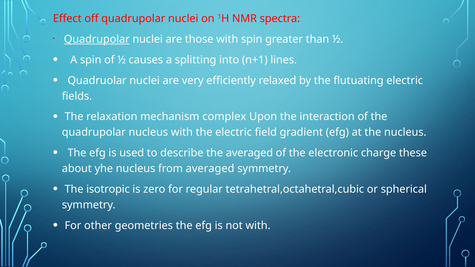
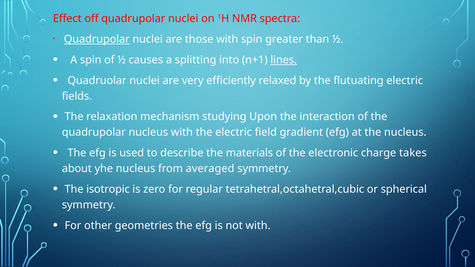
lines underline: none -> present (284, 60)
complex: complex -> studying (224, 117)
the averaged: averaged -> materials (249, 153)
these: these -> takes (413, 153)
